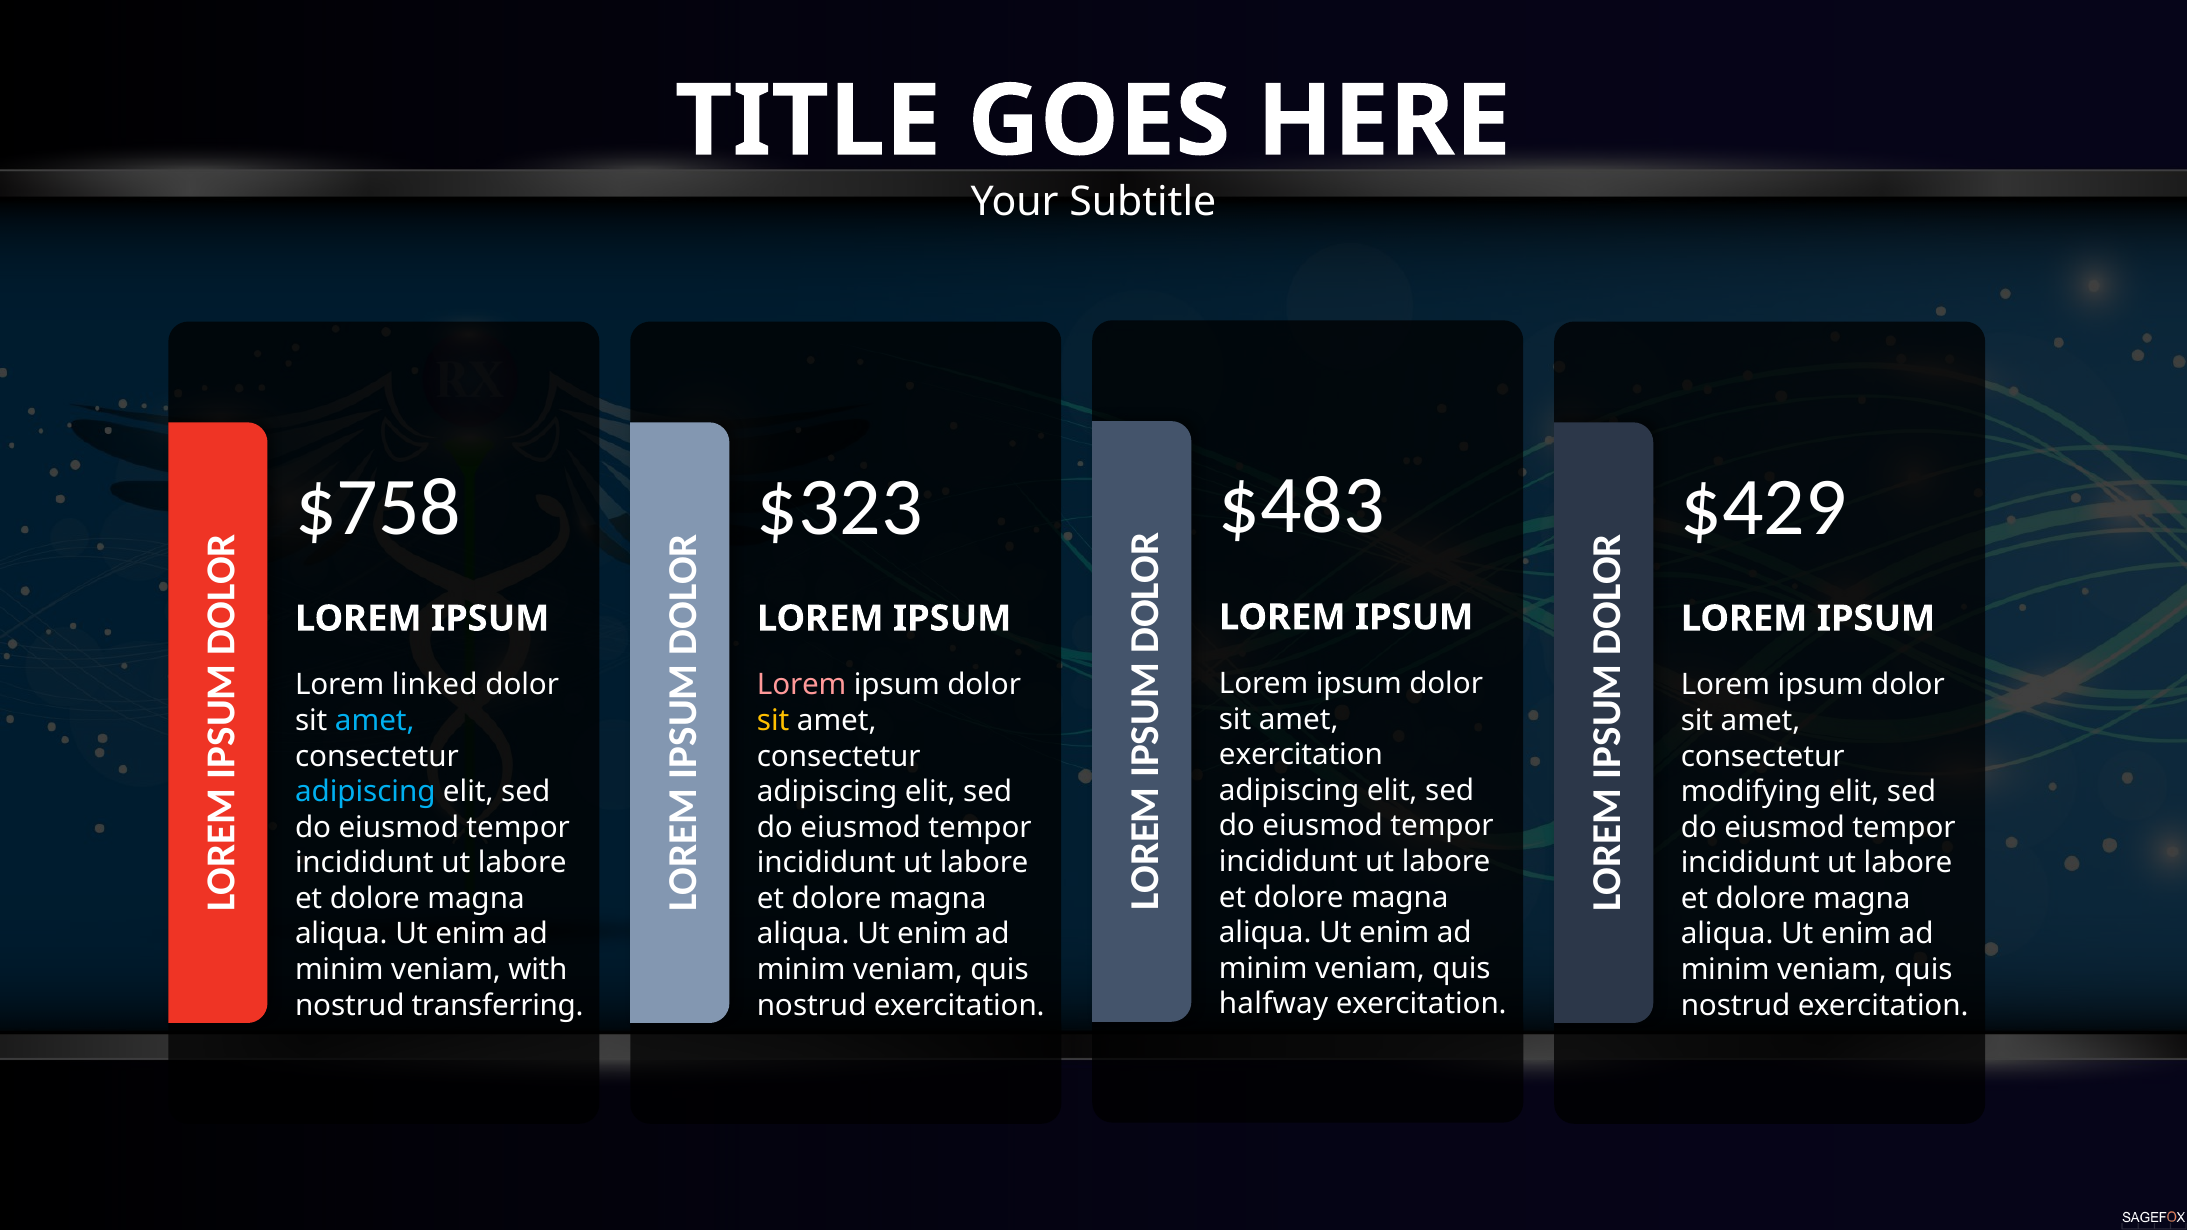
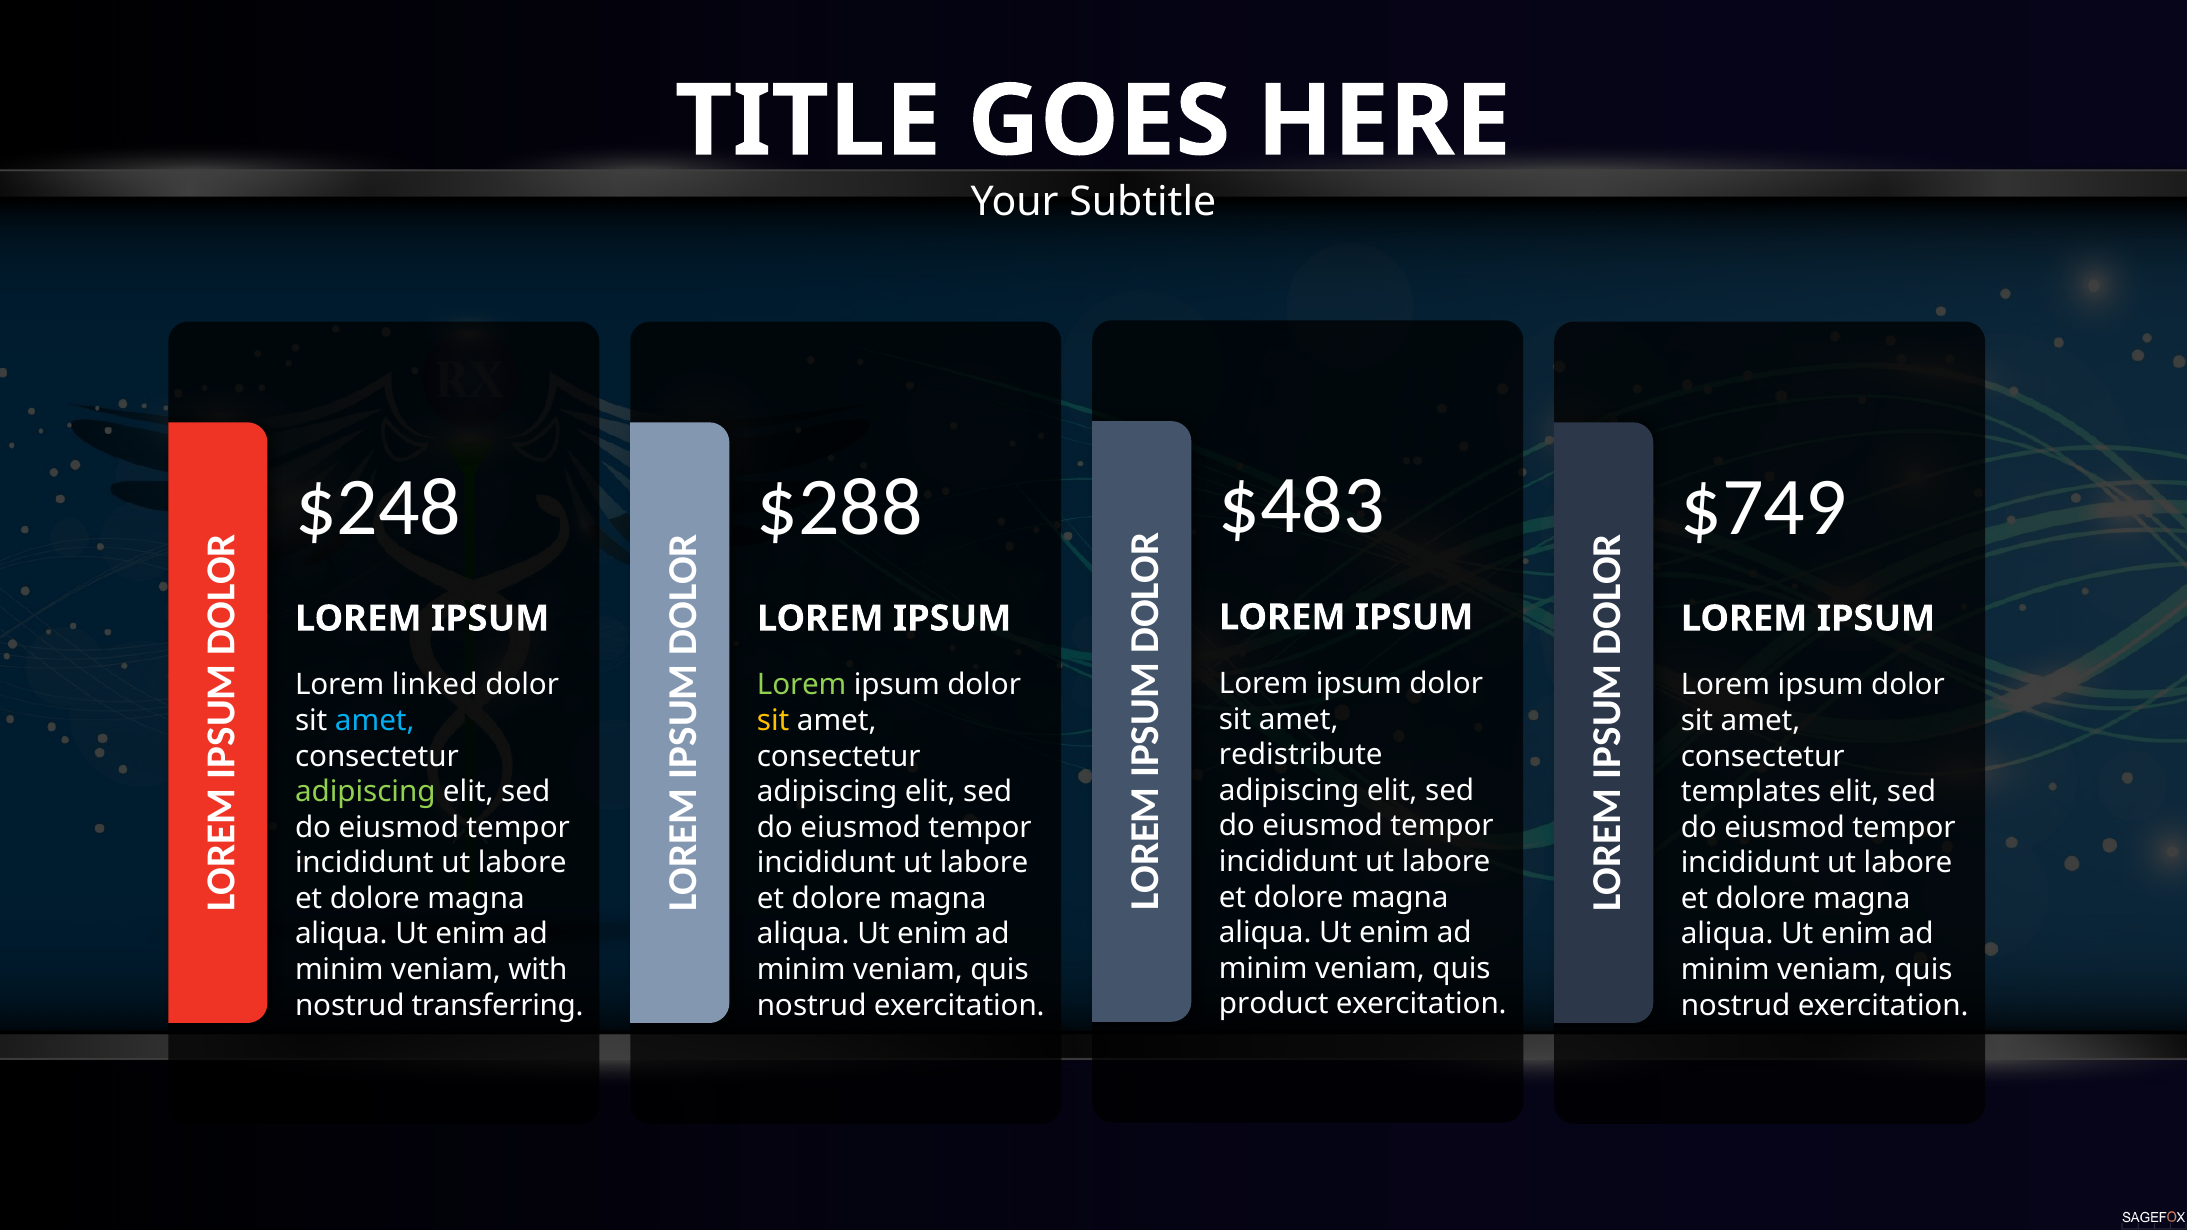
$758: $758 -> $248 (378, 507)
$323: $323 -> $288 (840, 507)
$429: $429 -> $749 (1764, 507)
Lorem colour: pink -> light green (802, 685)
exercitation: exercitation -> redistribute (1301, 755)
adipiscing colour: light blue -> light green (365, 792)
modifying: modifying -> templates (1751, 792)
halfway: halfway -> product (1274, 1004)
